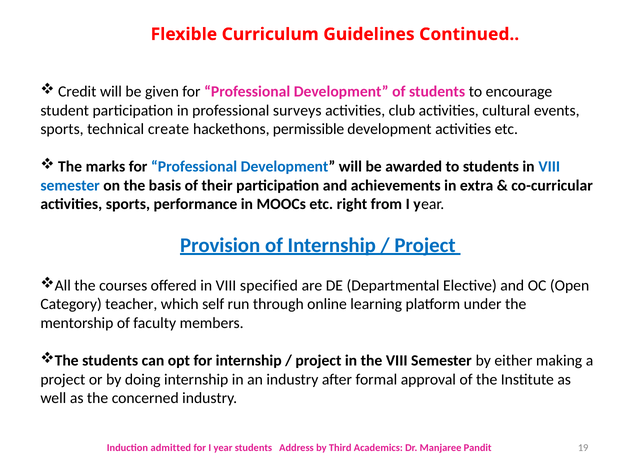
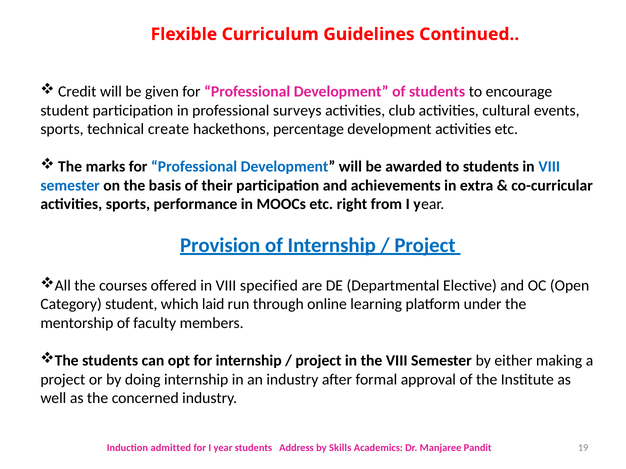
permissible: permissible -> percentage (309, 129)
Category teacher: teacher -> student (131, 305)
self: self -> laid (213, 305)
Third: Third -> Skills (340, 448)
